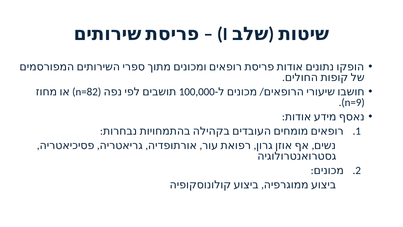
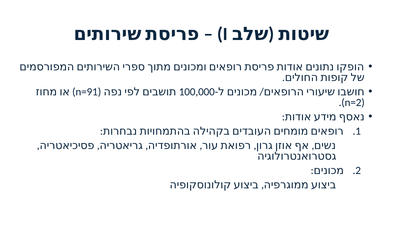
n=82: n=82 -> n=91 (87, 92)
n=9: n=9 -> n=2 (353, 102)
